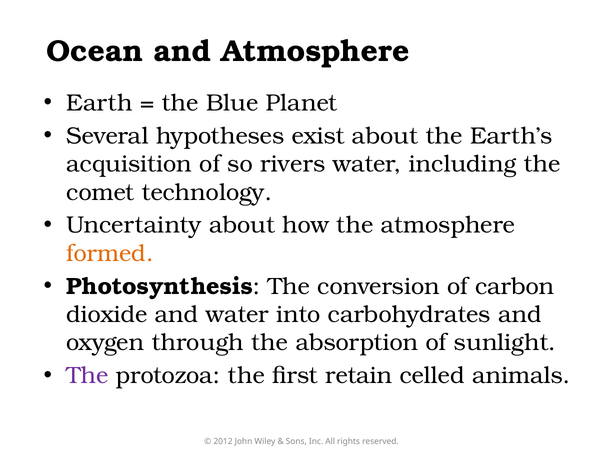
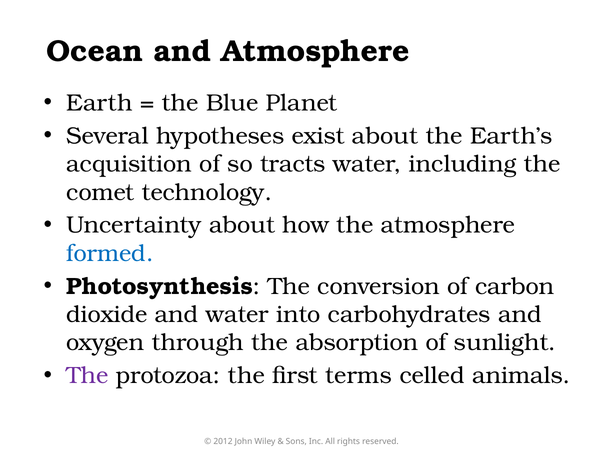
rivers: rivers -> tracts (293, 164)
formed colour: orange -> blue (110, 253)
retain: retain -> terms (359, 375)
